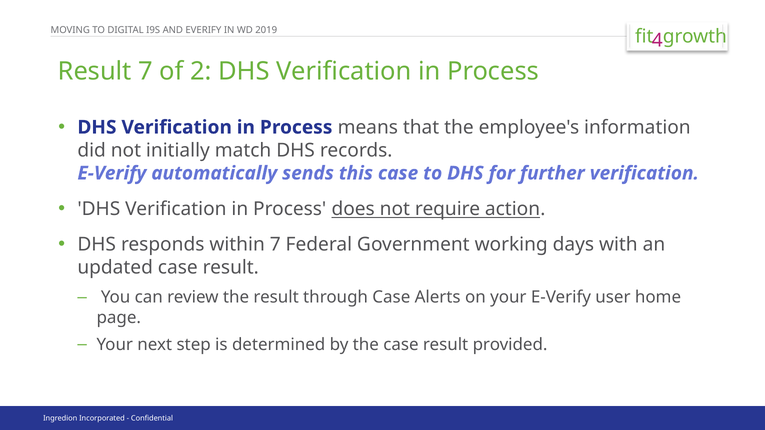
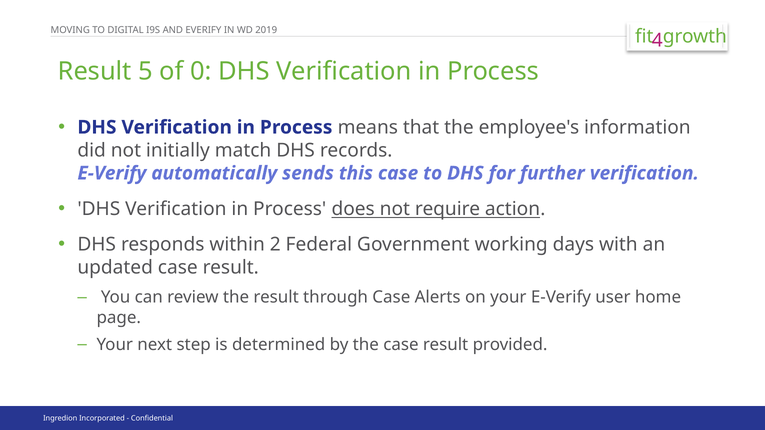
Result 7: 7 -> 5 (146, 71)
2: 2 -> 0 (201, 71)
within 7: 7 -> 2 (275, 245)
